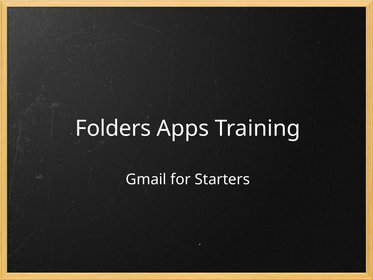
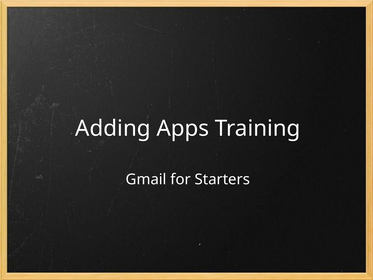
Folders: Folders -> Adding (113, 128)
